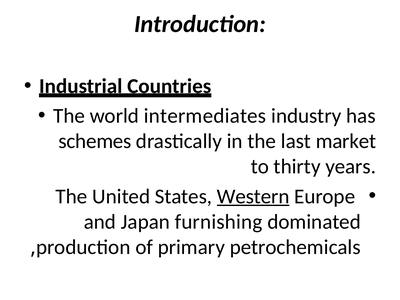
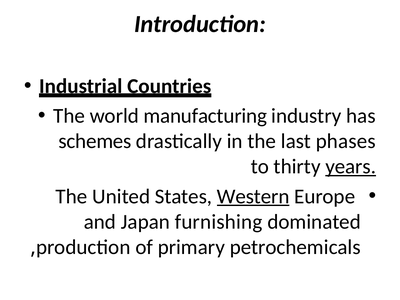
intermediates: intermediates -> manufacturing (205, 116)
market: market -> phases (346, 141)
years underline: none -> present (351, 167)
